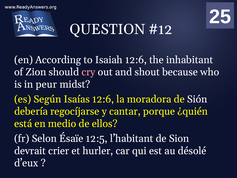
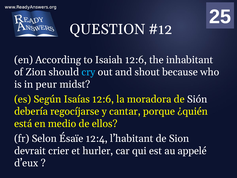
cry colour: pink -> light blue (88, 72)
12:5: 12:5 -> 12:4 (97, 138)
désolé: désolé -> appelé (192, 151)
